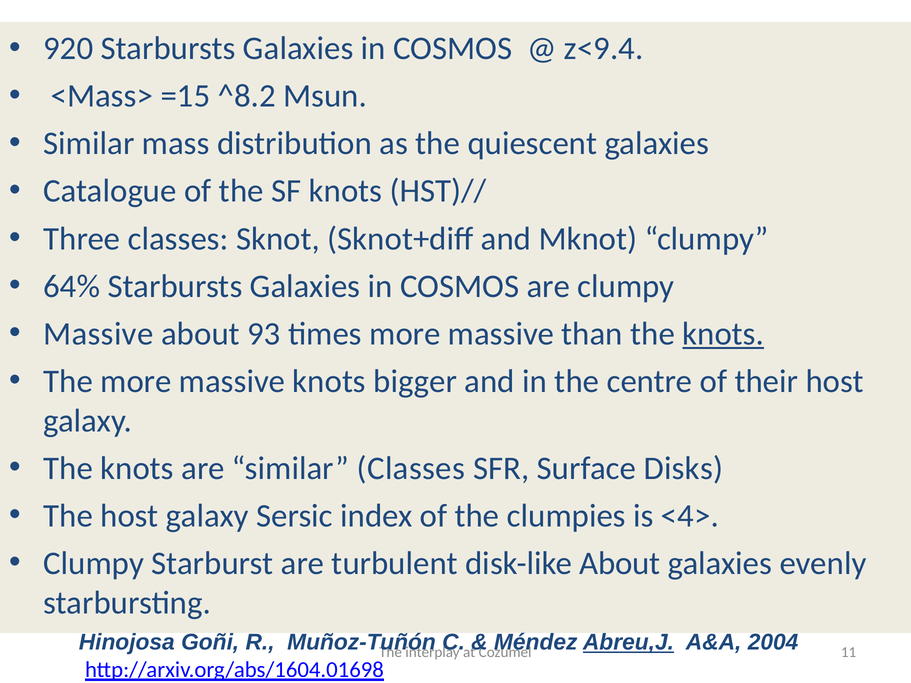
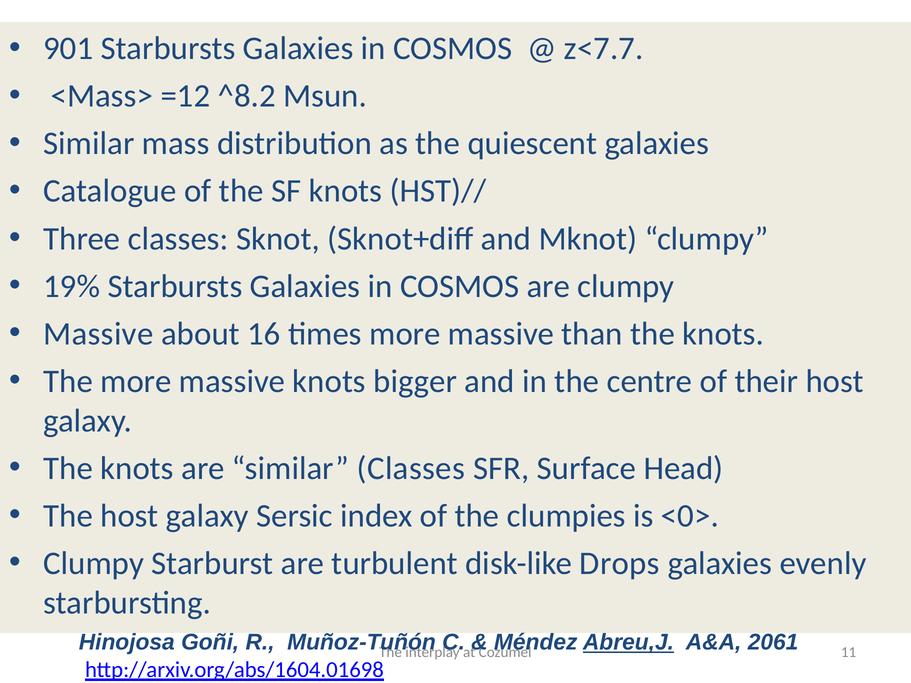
920: 920 -> 901 (68, 49)
z<9.4: z<9.4 -> z<7.7 (604, 49)
=15: =15 -> =12 (185, 96)
64%: 64% -> 19% (72, 286)
93: 93 -> 16 (264, 334)
knots underline: present -> none (723, 334)
Disks: Disks -> Head (683, 468)
<4>: <4> -> <0> (690, 516)
disk-like About: About -> Drops (620, 564)
2004: 2004 -> 2061 (773, 643)
